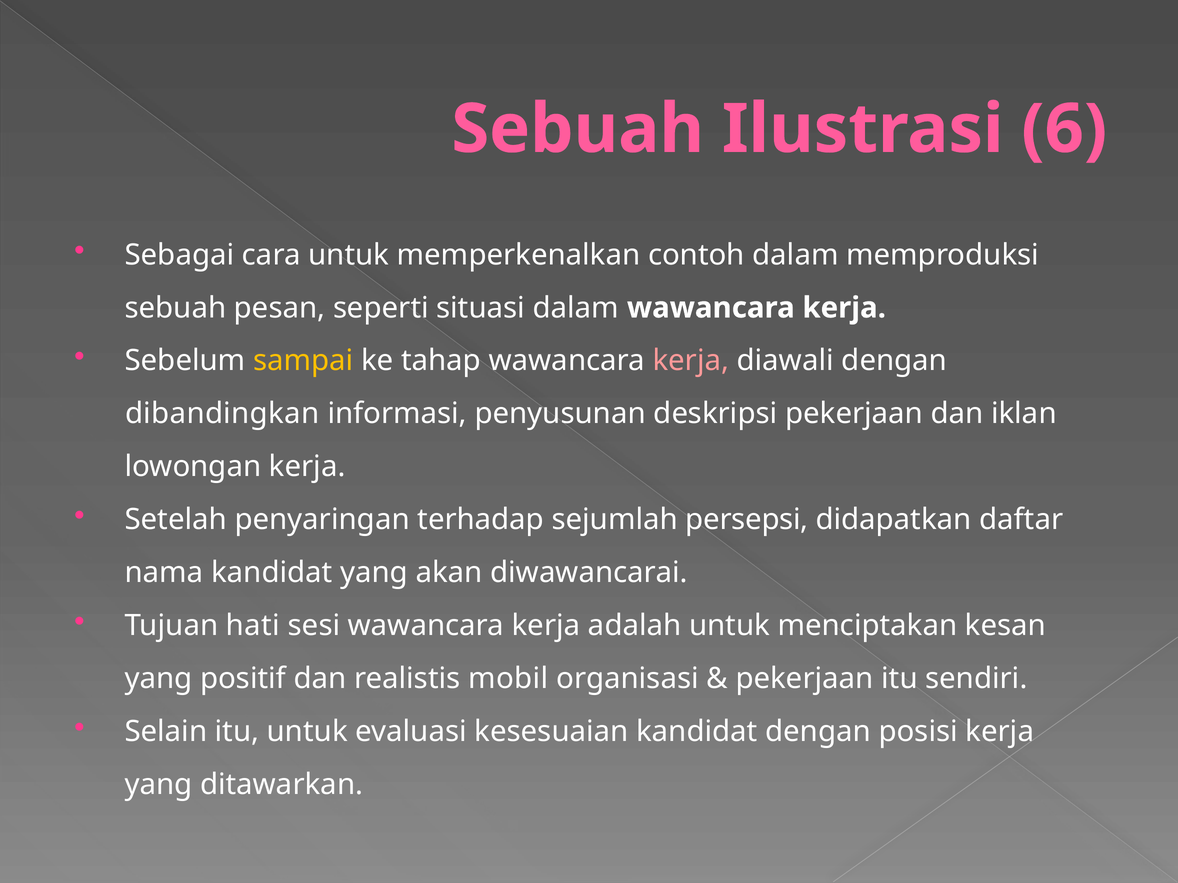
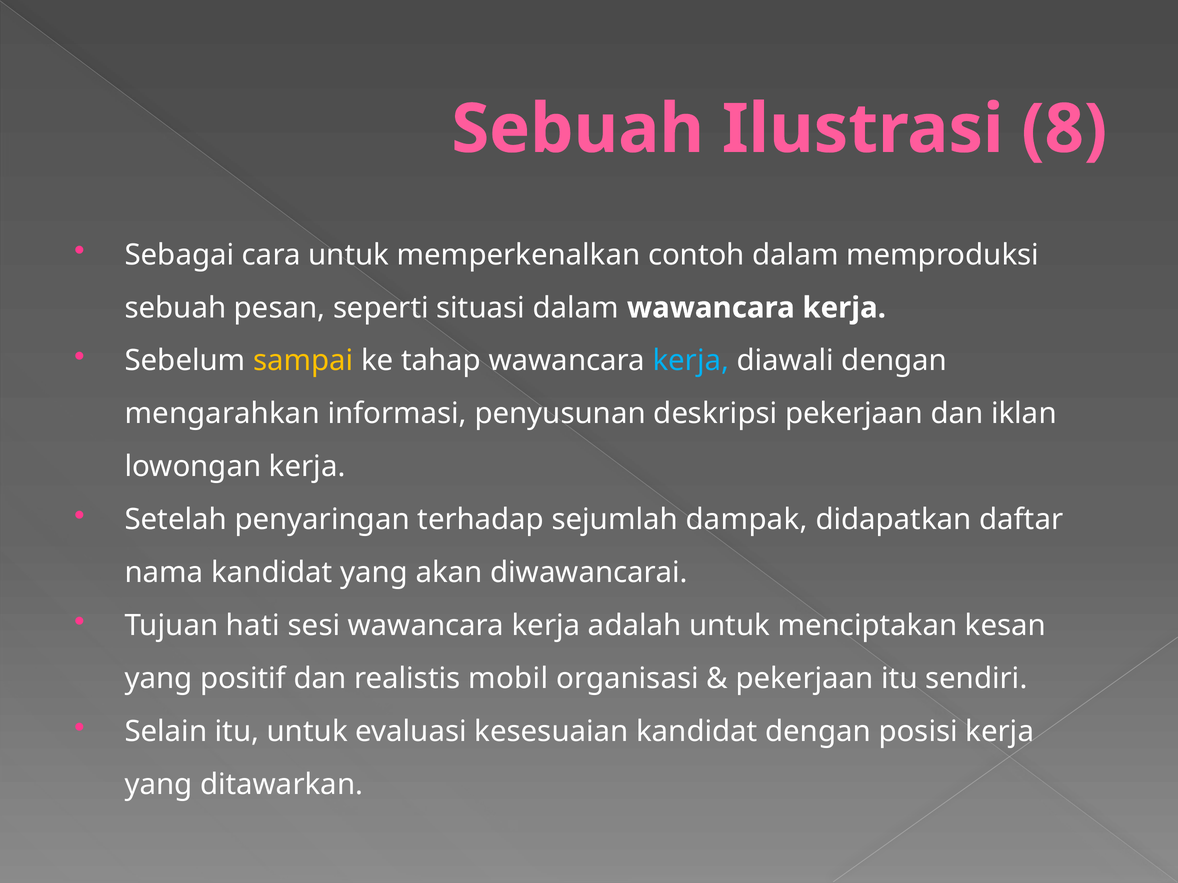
6: 6 -> 8 (1064, 129)
kerja colour: pink -> light blue (691, 361)
dibandingkan: dibandingkan -> mengarahkan (222, 414)
persepsi: persepsi -> dampak (747, 520)
